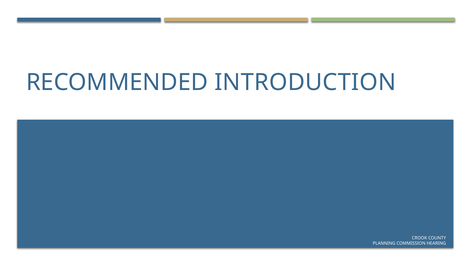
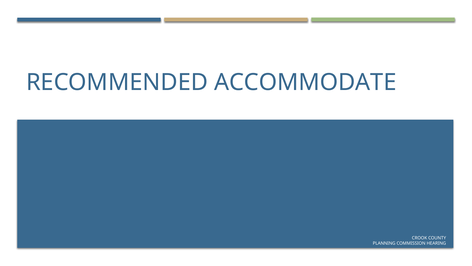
INTRODUCTION: INTRODUCTION -> ACCOMMODATE (305, 82)
